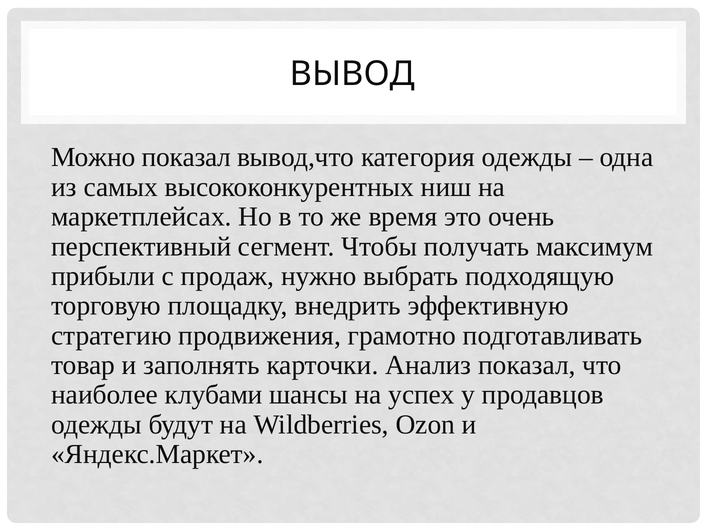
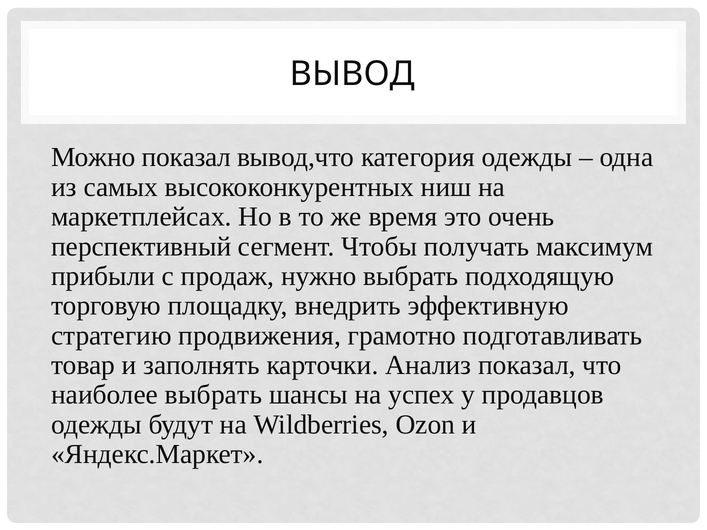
наиболее клубами: клубами -> выбрать (214, 395)
